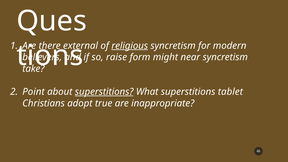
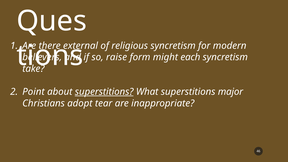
religious underline: present -> none (130, 46)
near: near -> each (190, 57)
tablet: tablet -> major (230, 92)
true: true -> tear (104, 103)
